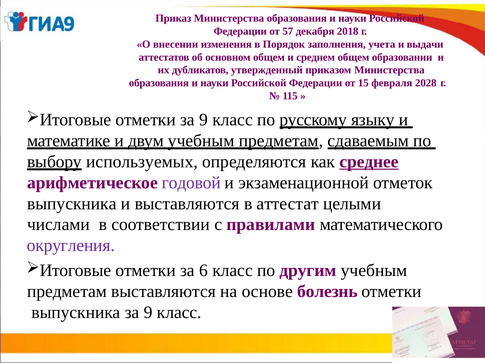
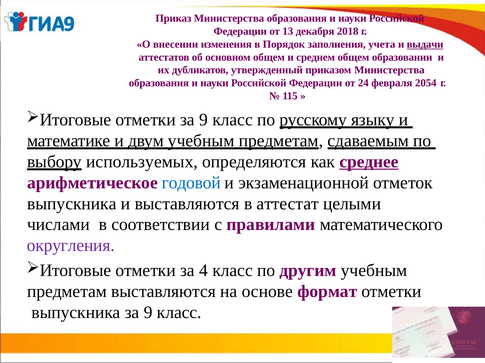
57: 57 -> 13 (288, 31)
выдачи underline: none -> present (425, 44)
15: 15 -> 24 (363, 83)
2028: 2028 -> 2054 (426, 83)
годовой colour: purple -> blue (191, 183)
6: 6 -> 4 (204, 271)
болезнь: болезнь -> формат (327, 292)
